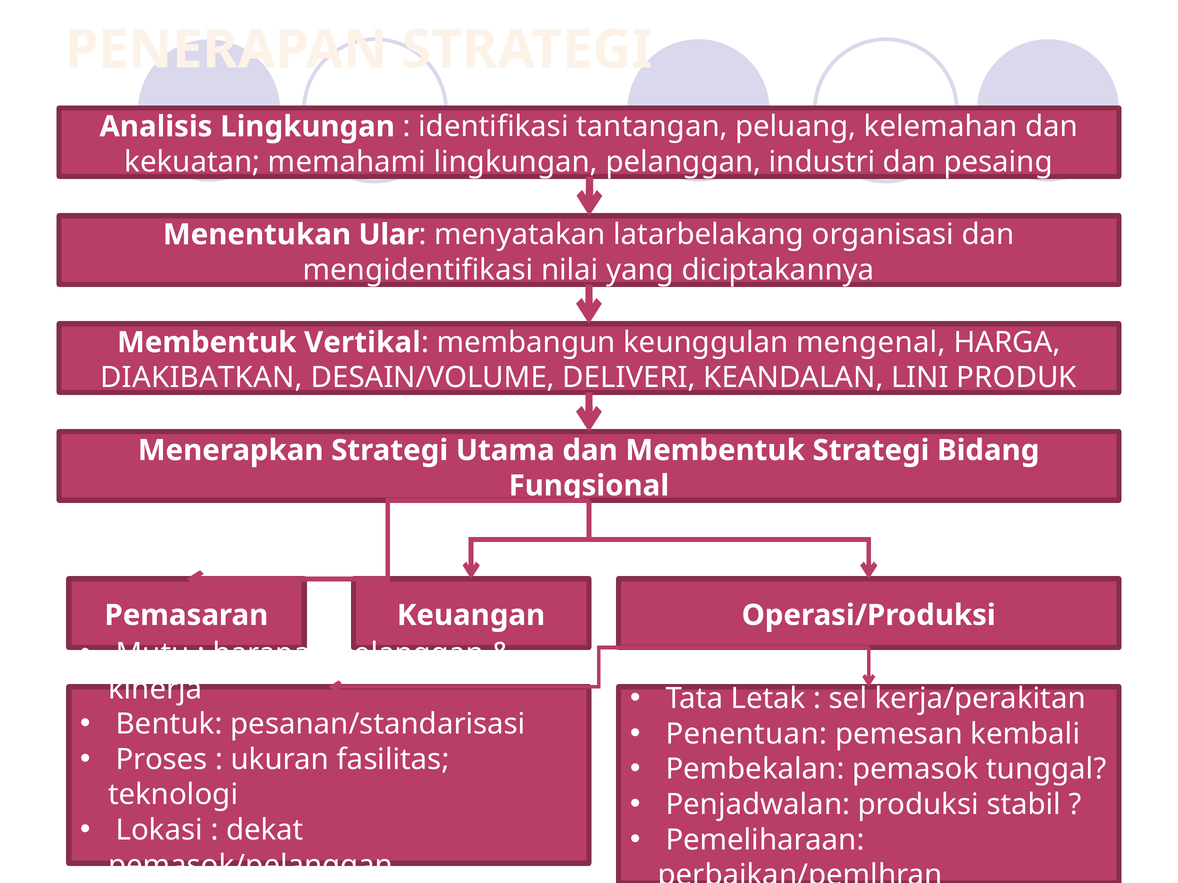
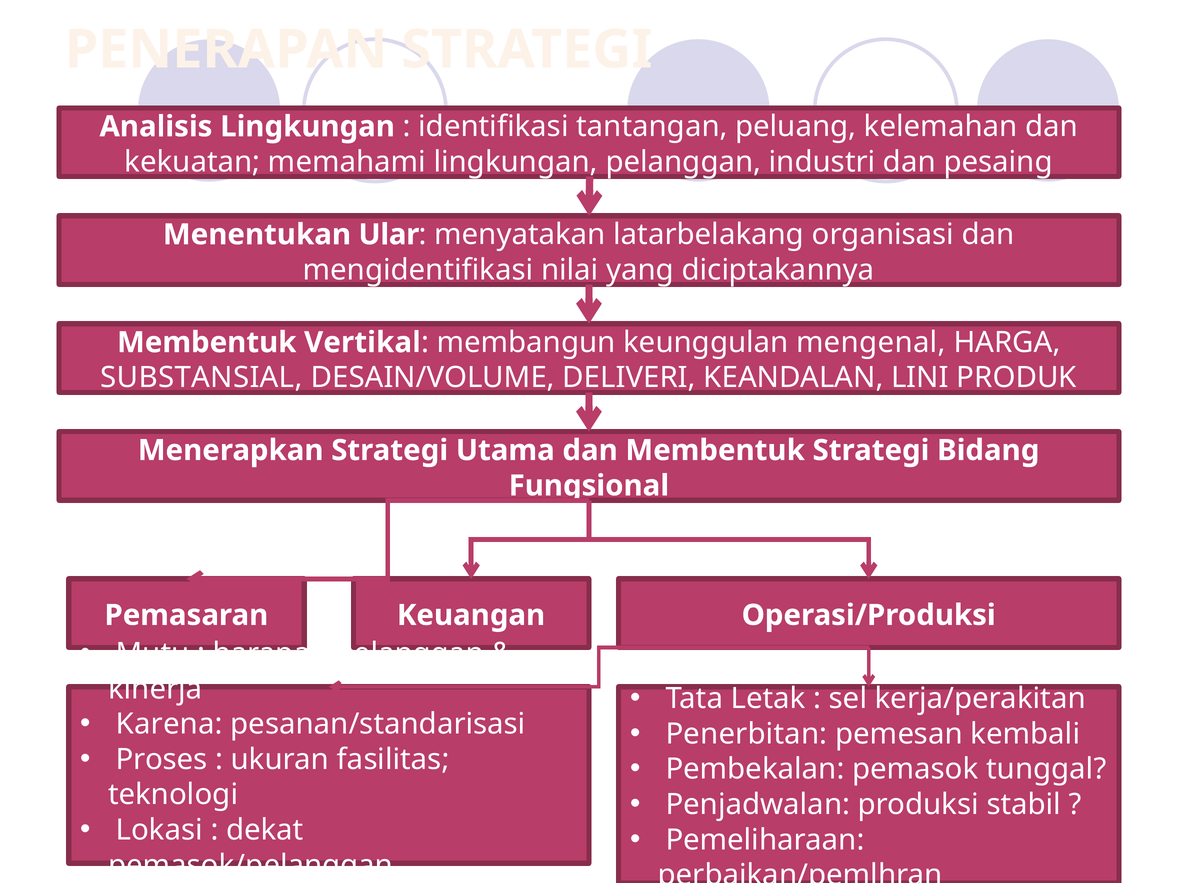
DIAKIBATKAN: DIAKIBATKAN -> SUBSTANSIAL (202, 378)
Bentuk: Bentuk -> Karena (169, 725)
Penentuan: Penentuan -> Penerbitan (746, 734)
